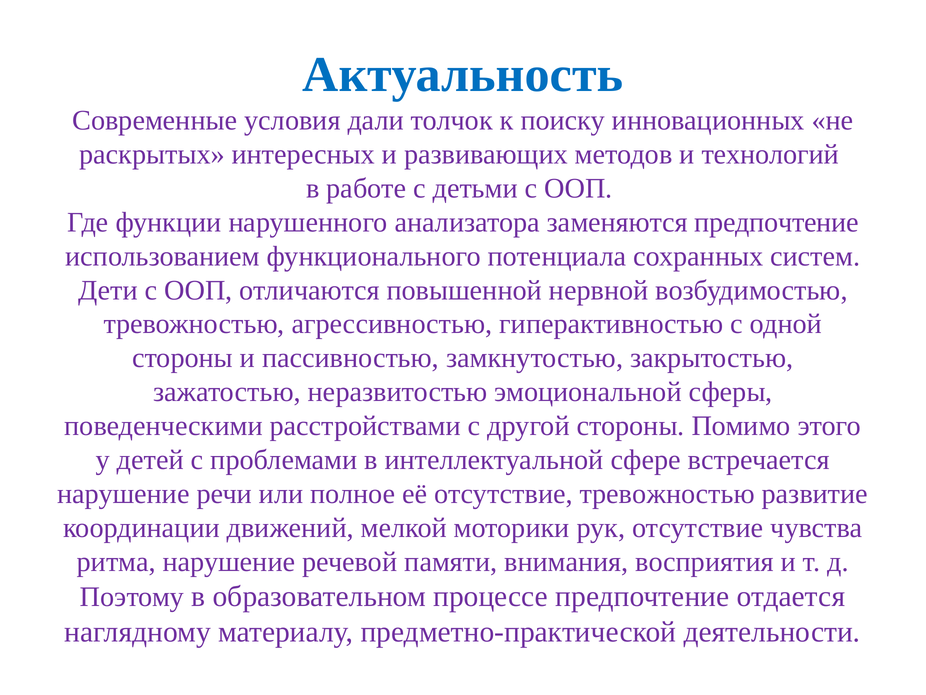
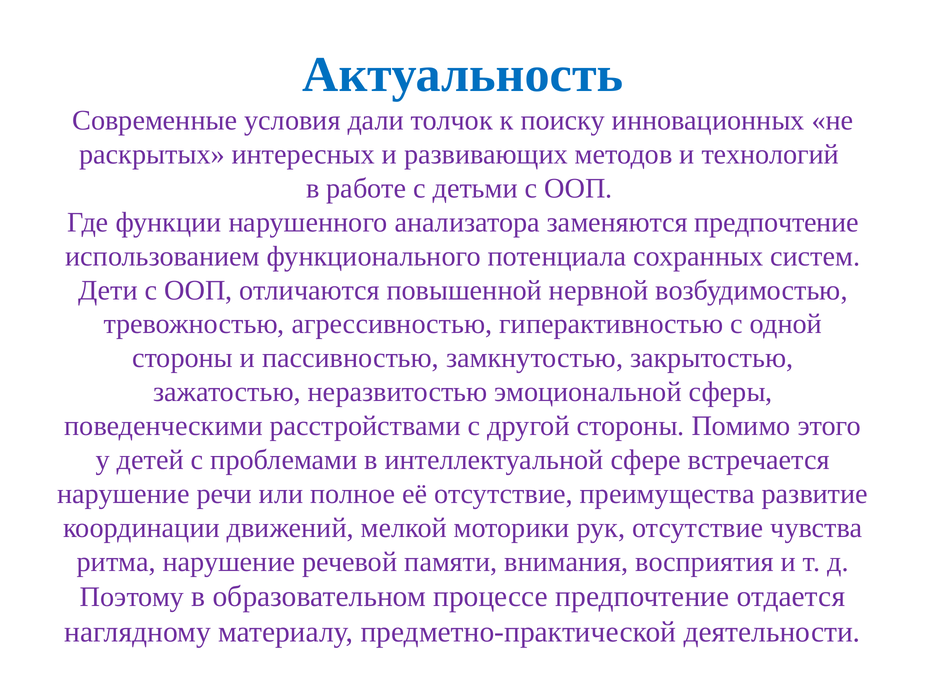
отсутствие тревожностью: тревожностью -> преимущества (667, 494)
